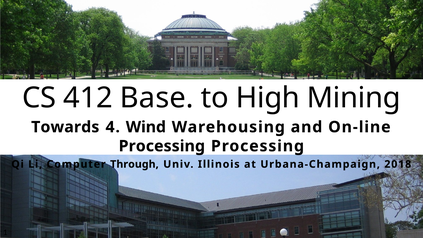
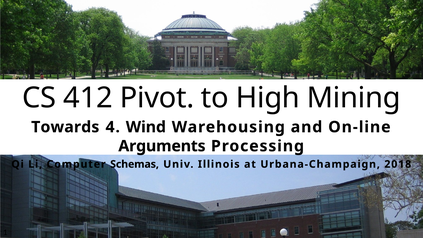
Base: Base -> Pivot (157, 98)
Processing: Processing -> Arguments (162, 146)
Through: Through -> Schemas (135, 164)
